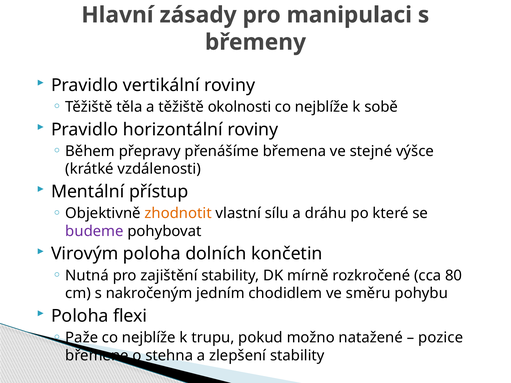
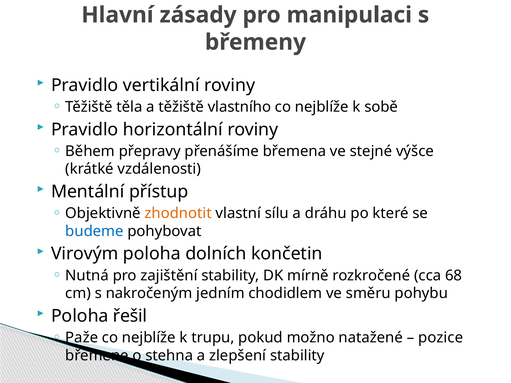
okolnosti: okolnosti -> vlastního (239, 107)
budeme colour: purple -> blue (94, 231)
80: 80 -> 68 (454, 276)
flexi: flexi -> řešil (130, 316)
